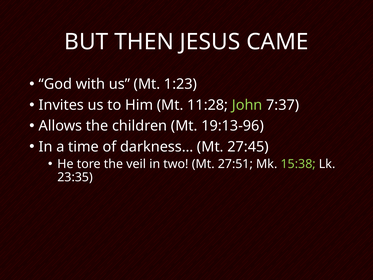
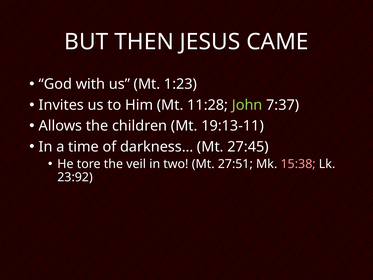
19:13-96: 19:13-96 -> 19:13-11 (233, 126)
15:38 colour: light green -> pink (298, 164)
23:35: 23:35 -> 23:92 (75, 177)
